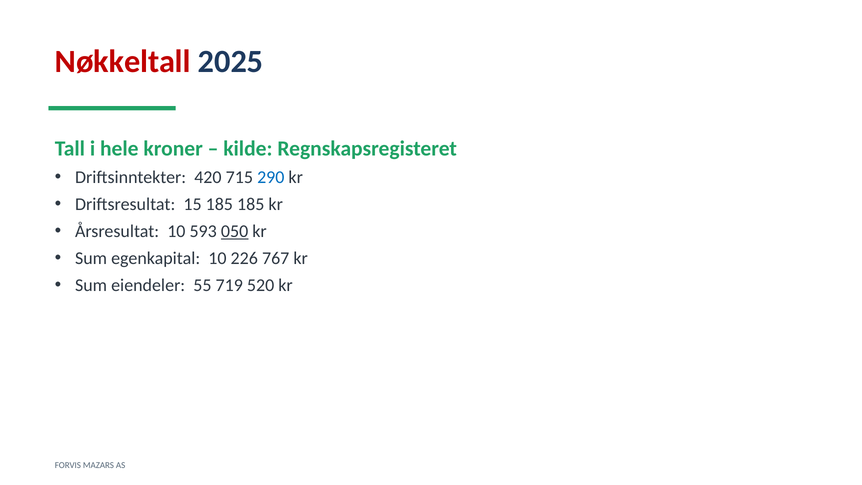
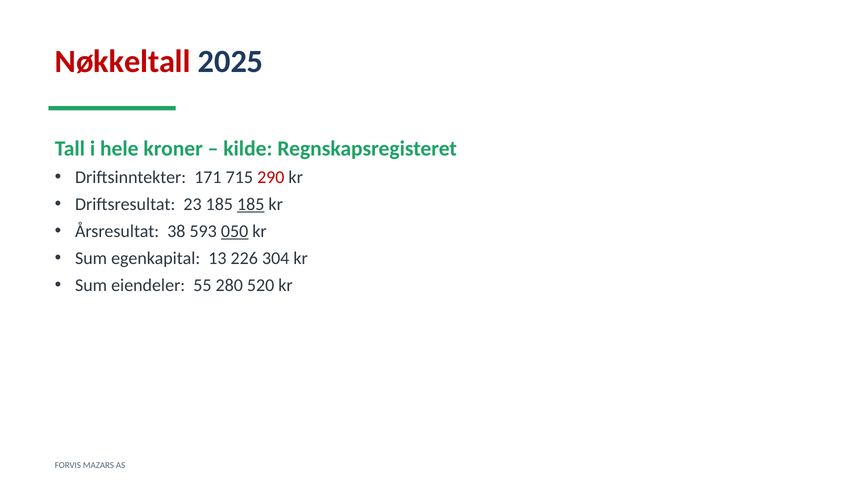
420: 420 -> 171 (208, 177)
290 colour: blue -> red (271, 177)
15: 15 -> 23 (193, 204)
185 underline: none -> present (251, 204)
Årsresultat 10: 10 -> 38 (176, 231)
egenkapital 10: 10 -> 13 (217, 258)
767: 767 -> 304 (276, 258)
719: 719 -> 280 (229, 285)
